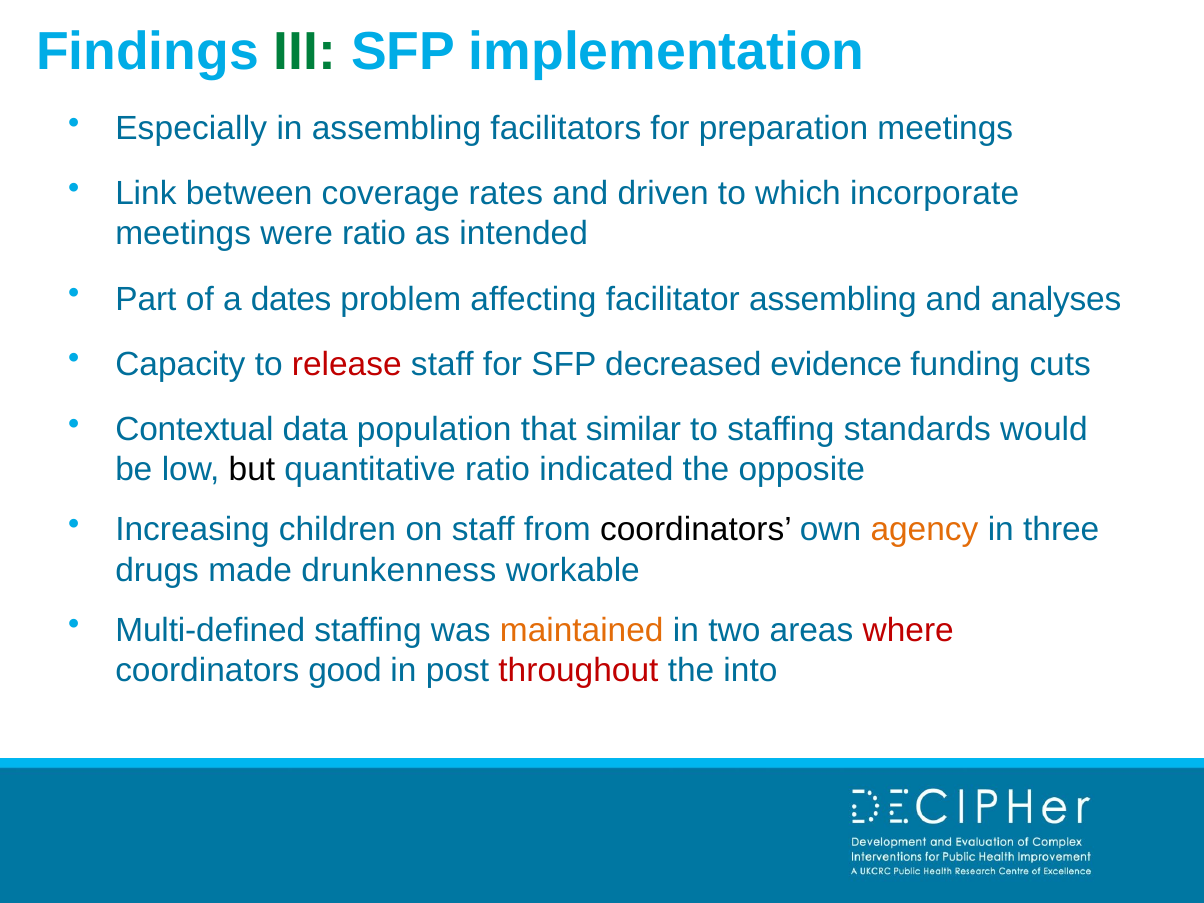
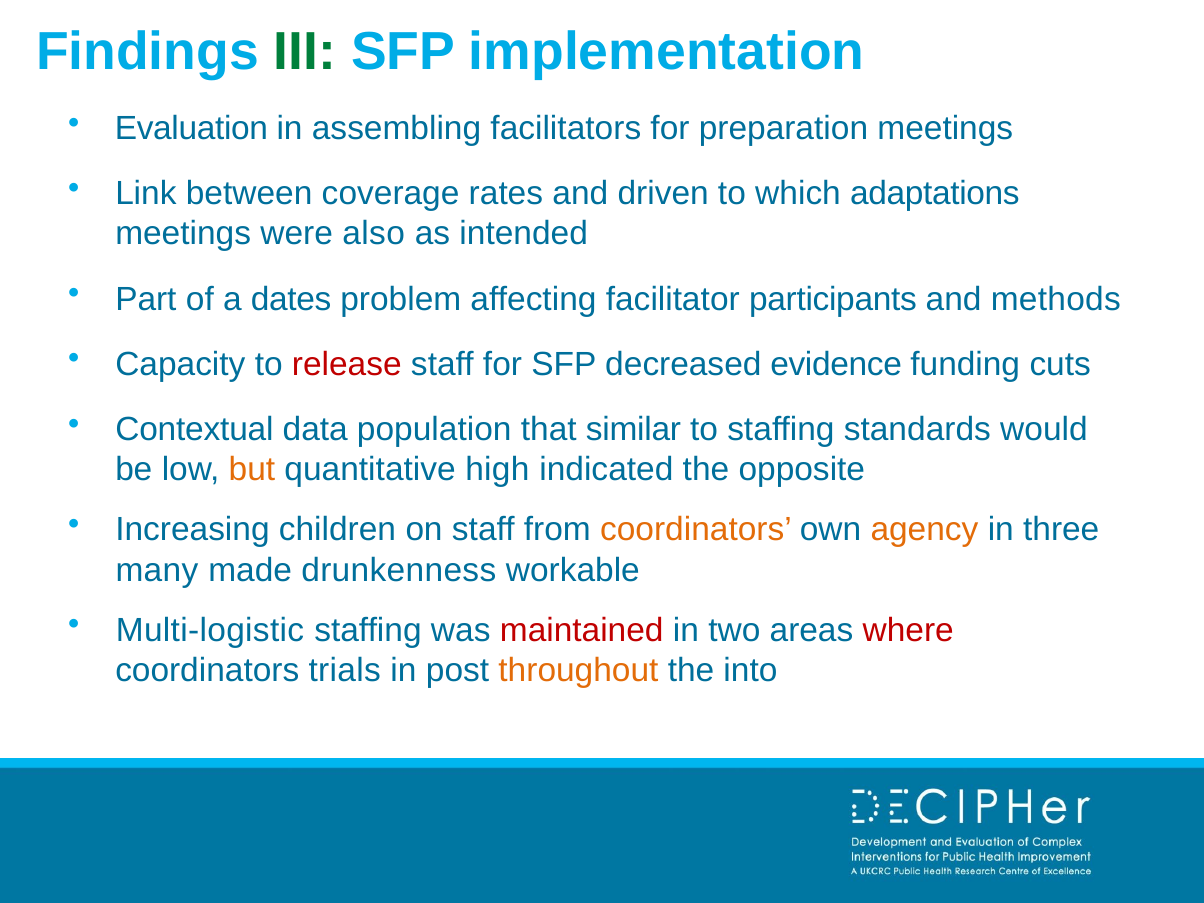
Especially: Especially -> Evaluation (191, 128)
incorporate: incorporate -> adaptations (935, 194)
were ratio: ratio -> also (374, 234)
facilitator assembling: assembling -> participants (833, 299)
analyses: analyses -> methods (1056, 299)
but colour: black -> orange (252, 470)
quantitative ratio: ratio -> high (497, 470)
coordinators colour: black -> orange (696, 530)
drugs: drugs -> many (157, 570)
Multi-defined: Multi-defined -> Multi-logistic (210, 630)
maintained colour: orange -> red (582, 630)
good: good -> trials (345, 670)
throughout colour: red -> orange (578, 670)
